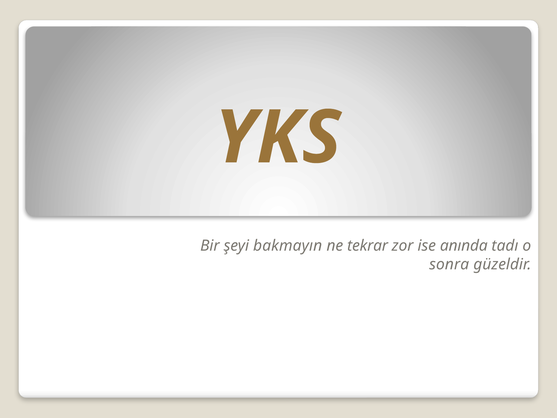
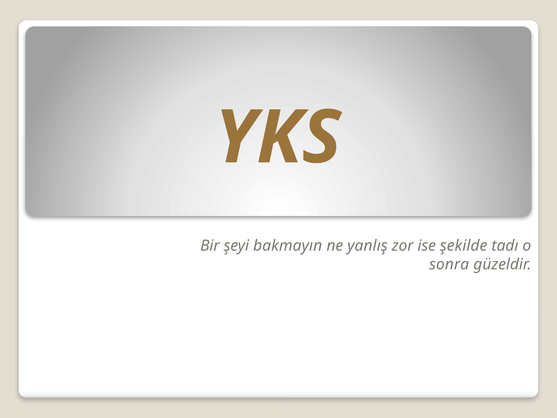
tekrar: tekrar -> yanlış (367, 246)
anında: anında -> şekilde (464, 246)
